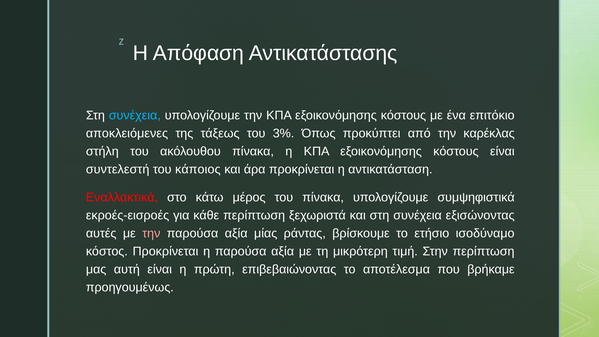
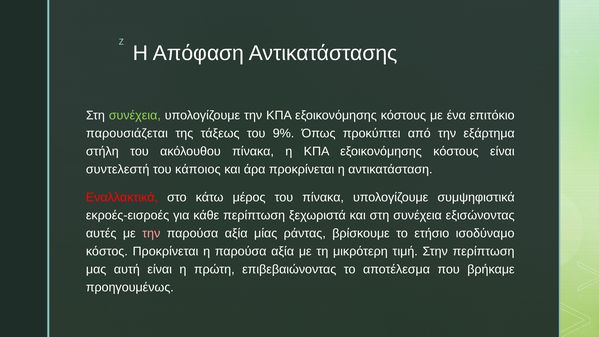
συνέχεια colour: light blue -> light green (135, 116)
αποκλειόμενες: αποκλειόμενες -> παρουσιάζεται (127, 133)
3%: 3% -> 9% (284, 133)
καρέκλας: καρέκλας -> εξάρτημα (489, 133)
